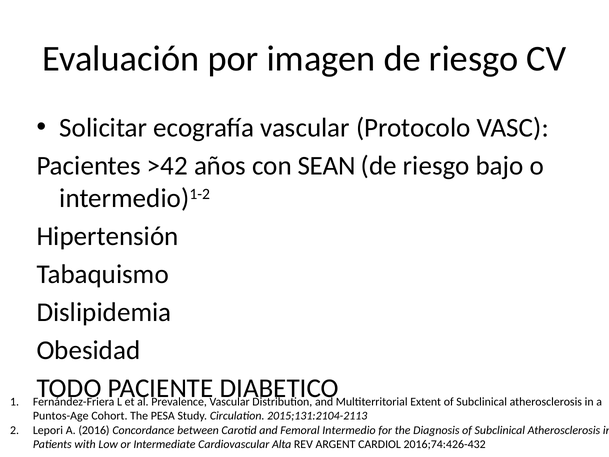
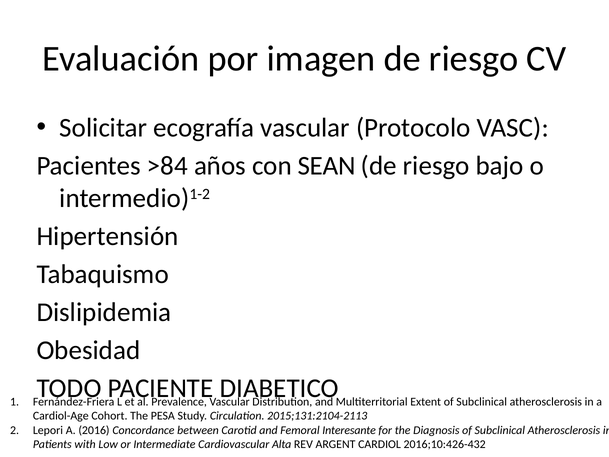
>42: >42 -> >84 (167, 166)
Puntos-Age: Puntos-Age -> Cardiol-Age (61, 416)
Intermedio: Intermedio -> Interesante (349, 430)
2016;74:426-432: 2016;74:426-432 -> 2016;10:426-432 (445, 444)
